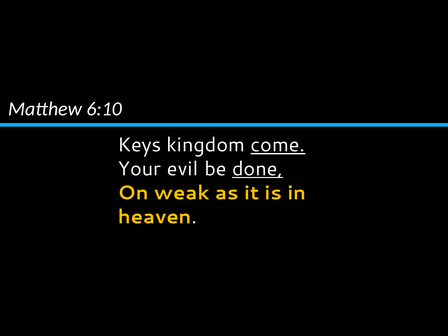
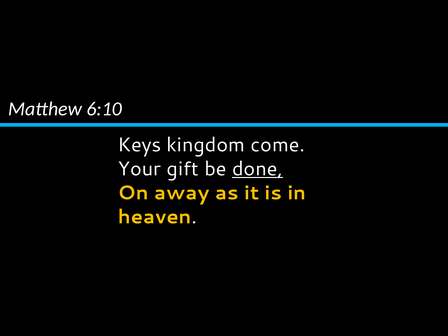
come underline: present -> none (278, 145)
evil: evil -> gift (183, 169)
weak: weak -> away (182, 193)
